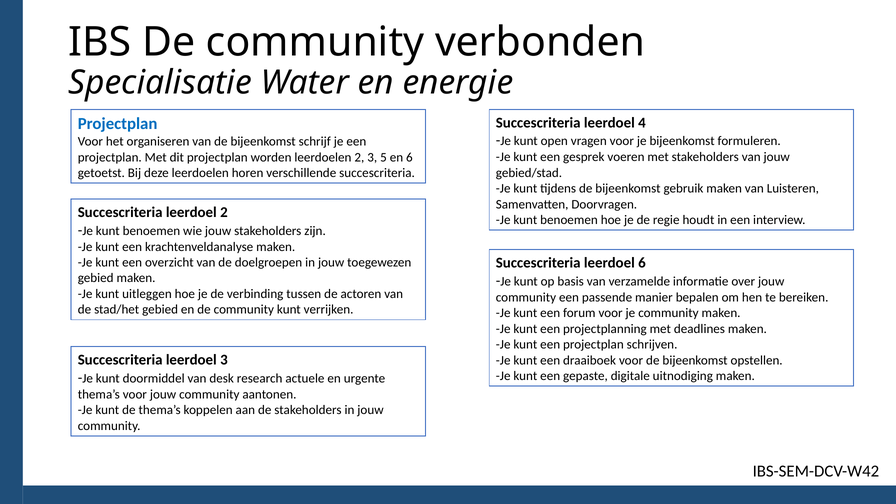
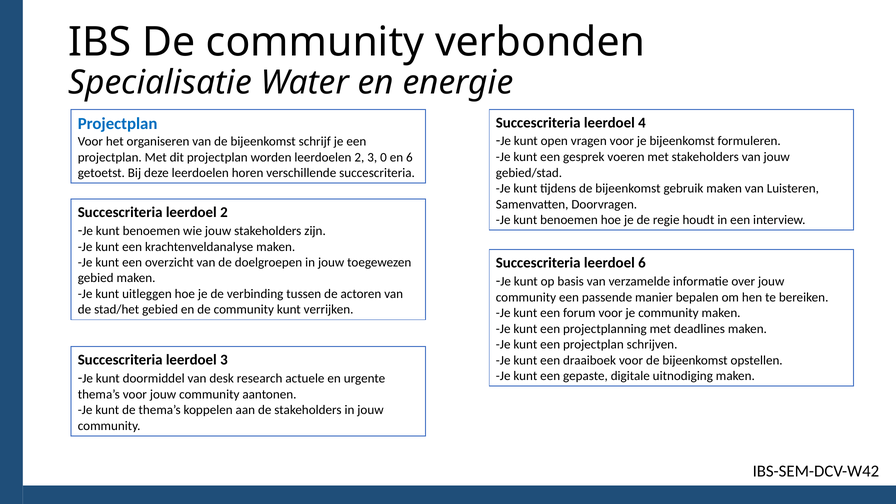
5: 5 -> 0 (383, 157)
